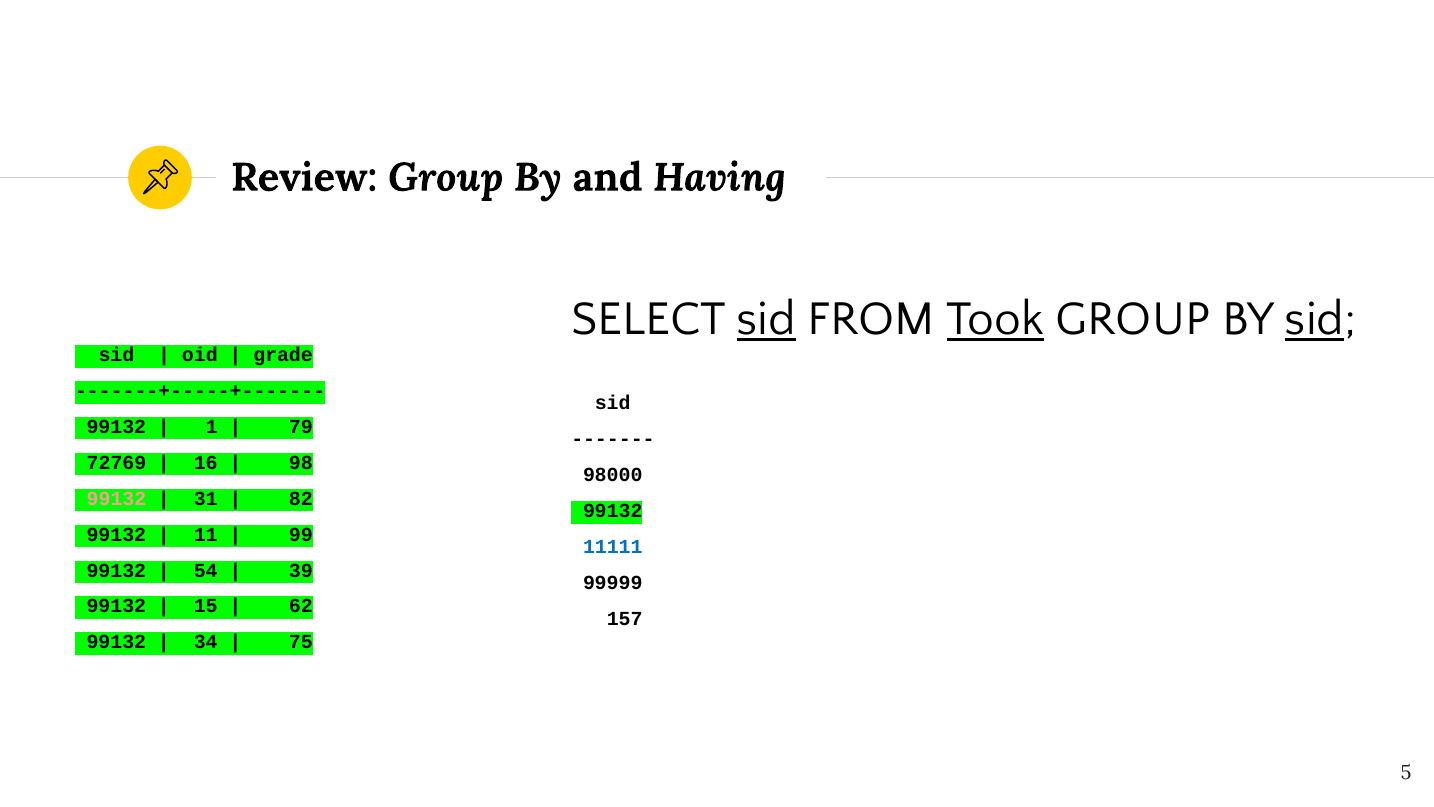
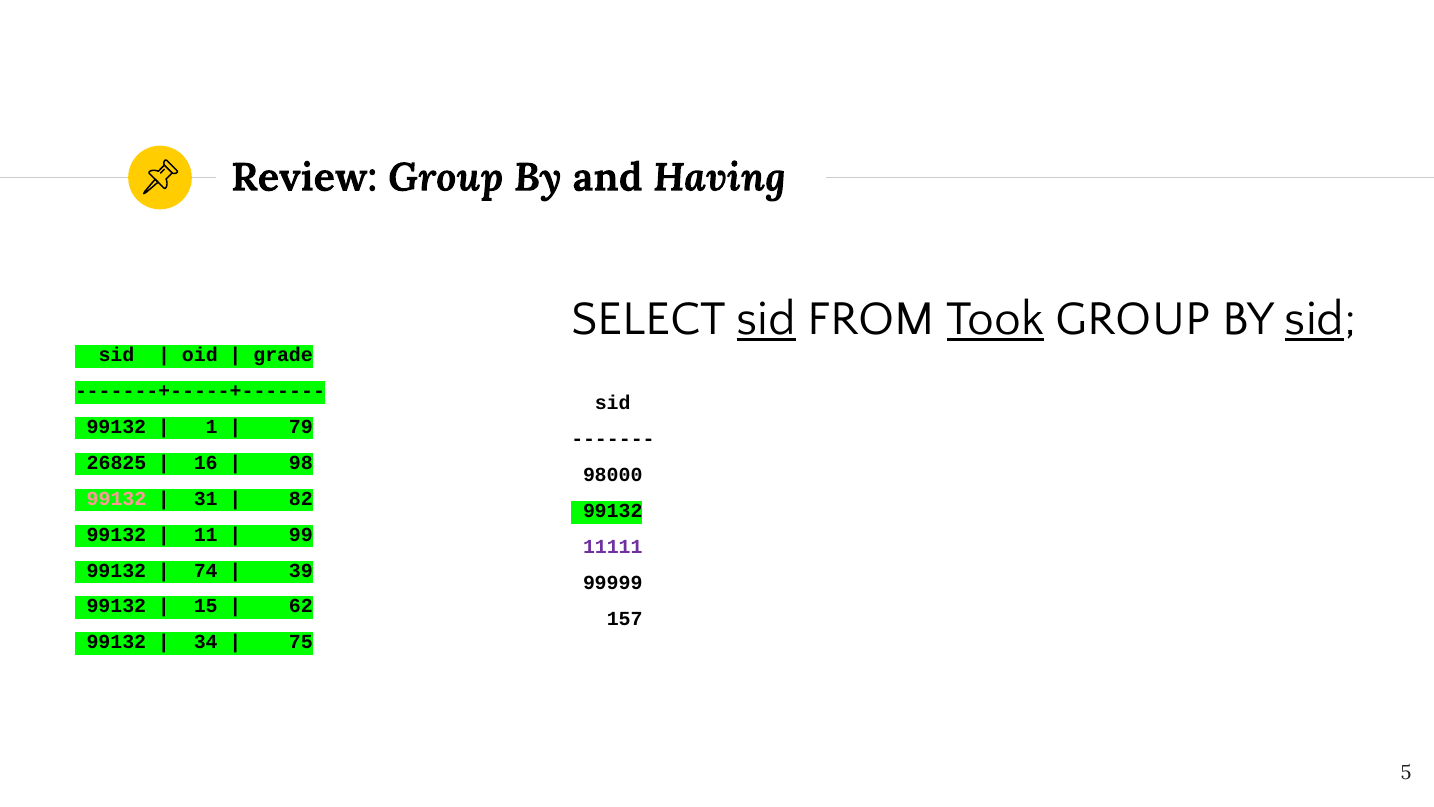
72769: 72769 -> 26825 (116, 463)
11111 colour: blue -> purple (613, 547)
54: 54 -> 74 (206, 570)
